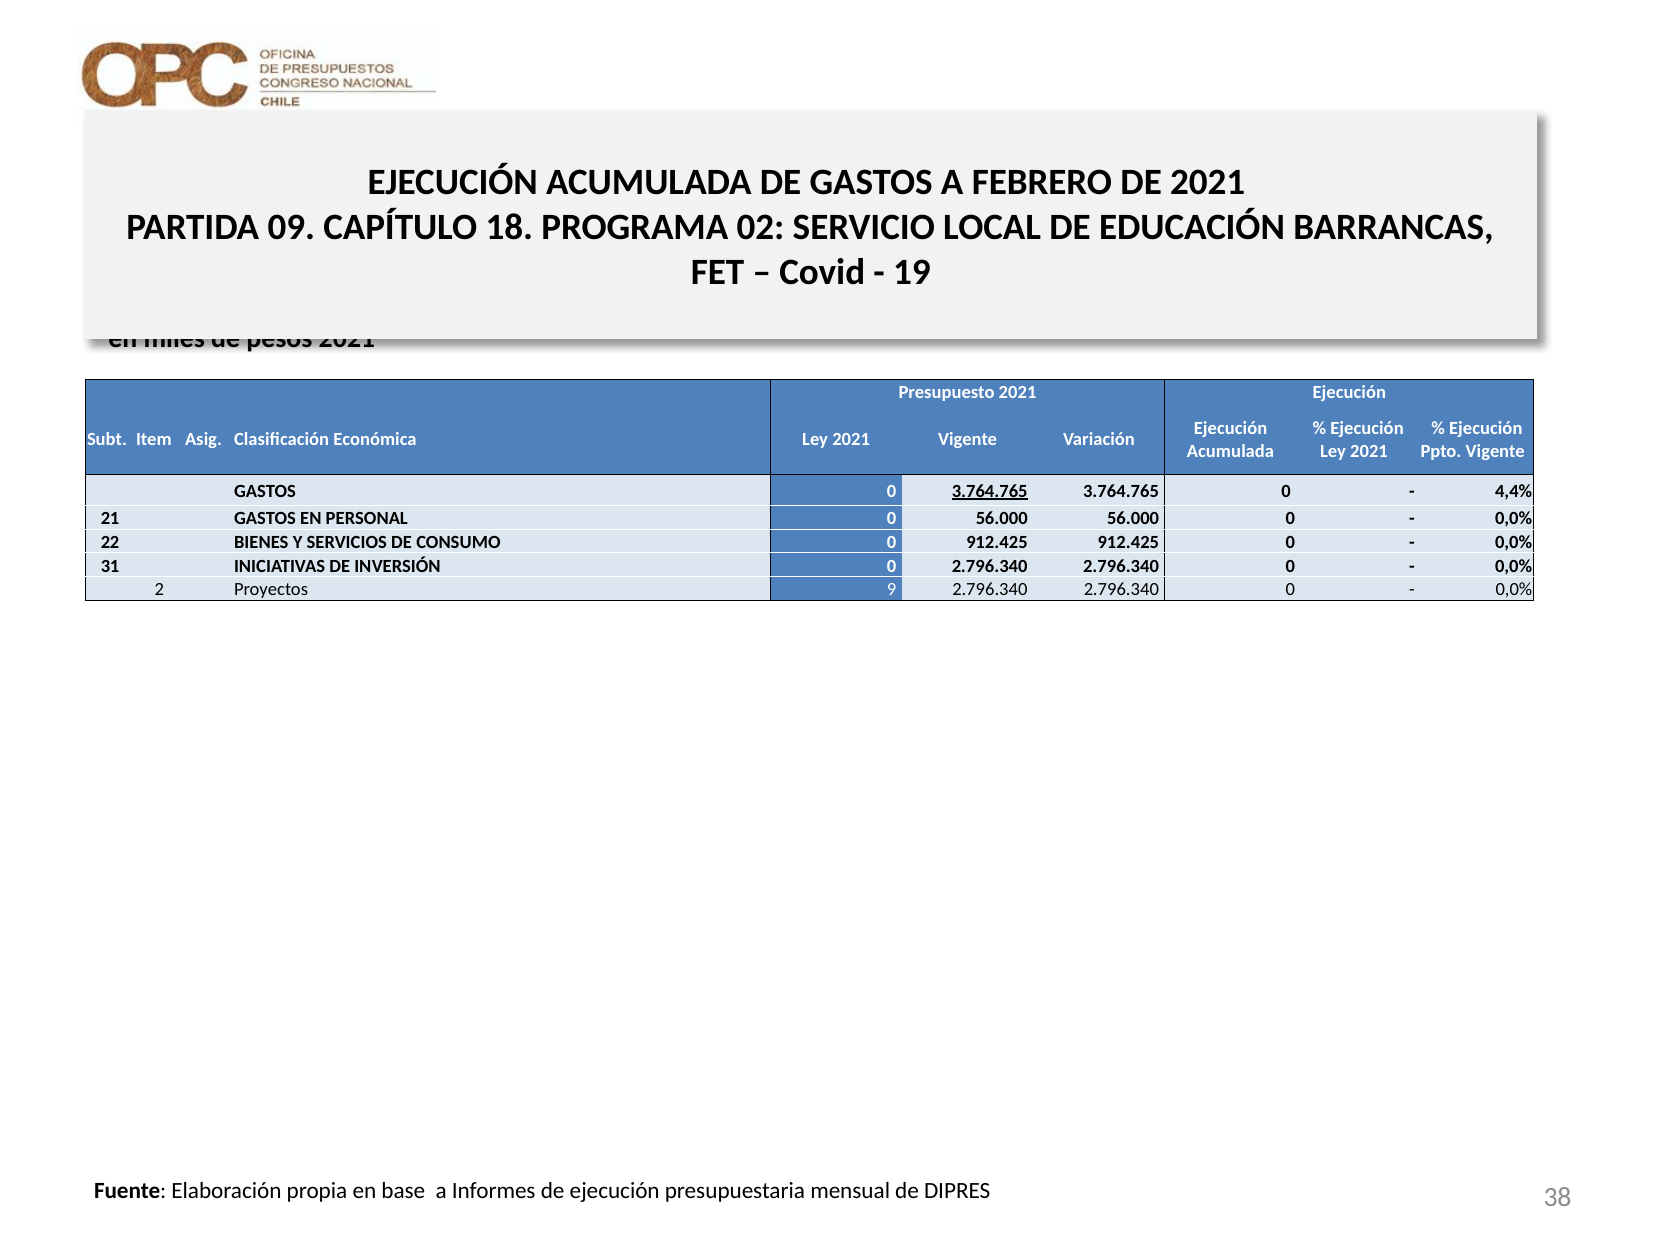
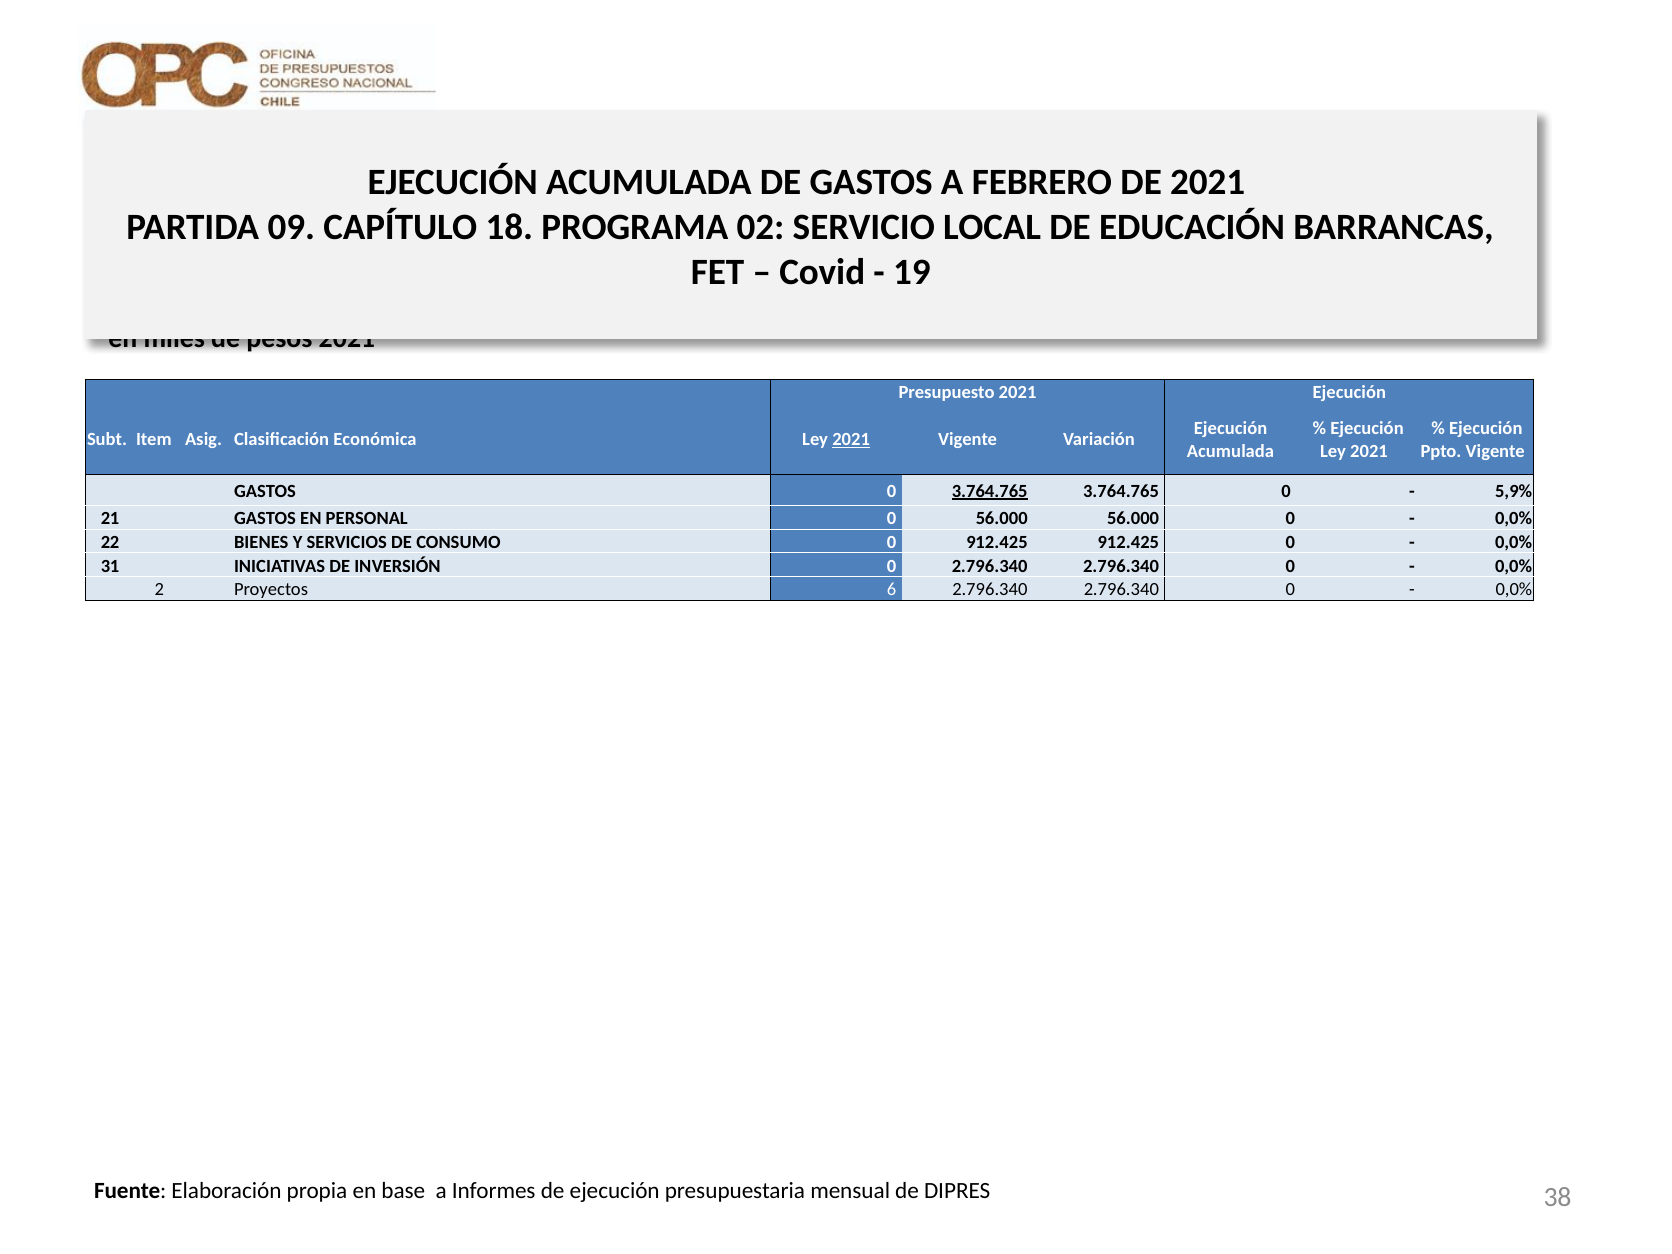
2021 underline: none -> present (851, 440)
4,4%: 4,4% -> 5,9% (1514, 491)
9: 9 -> 6 (892, 590)
